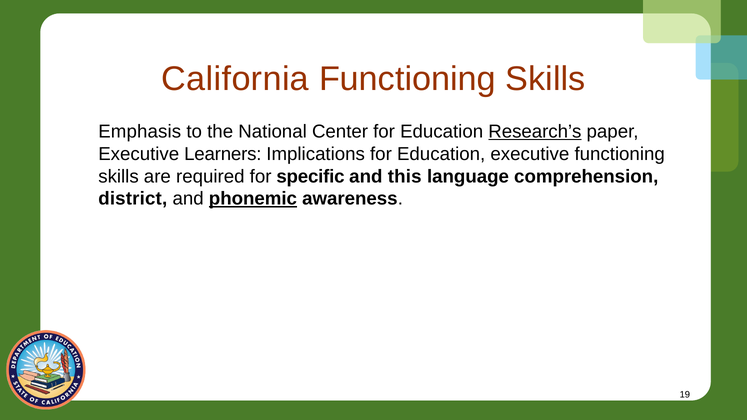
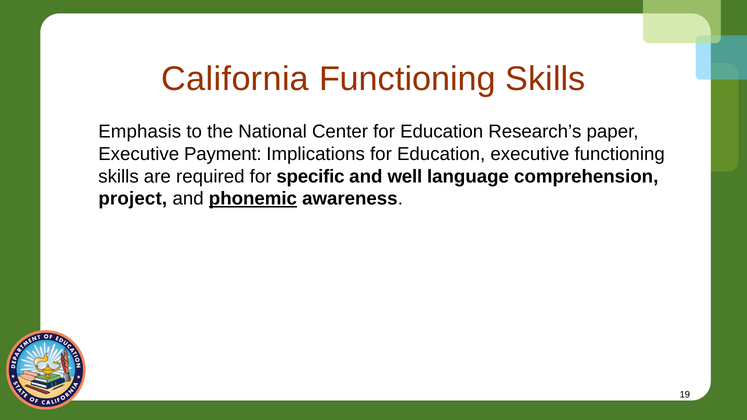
Research’s underline: present -> none (535, 132)
Learners: Learners -> Payment (223, 154)
this: this -> well (405, 176)
district: district -> project (133, 199)
